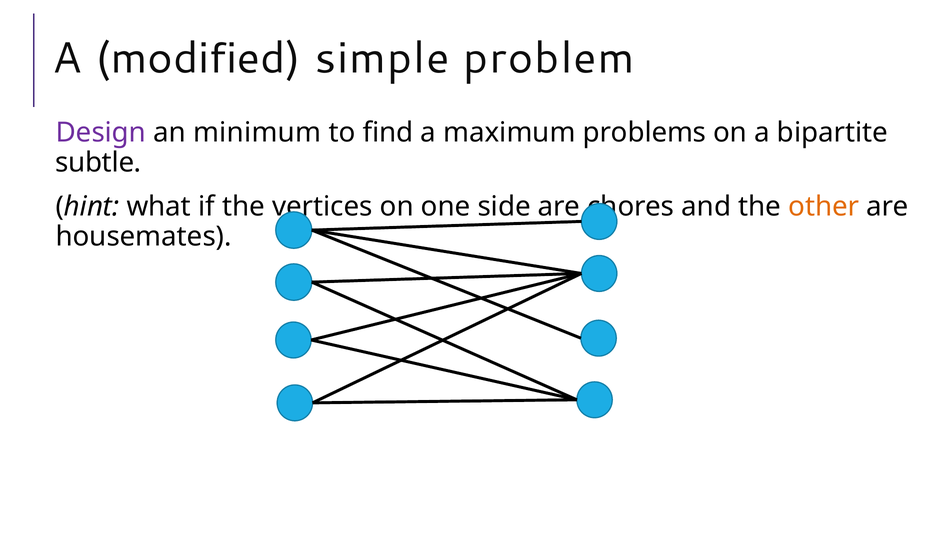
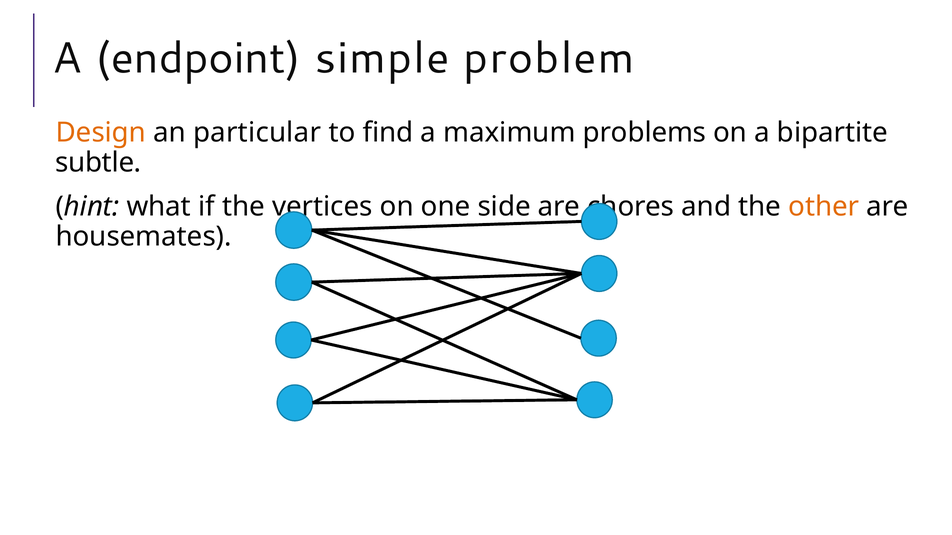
modified: modified -> endpoint (198, 58)
Design colour: purple -> orange (101, 133)
minimum: minimum -> particular (257, 133)
